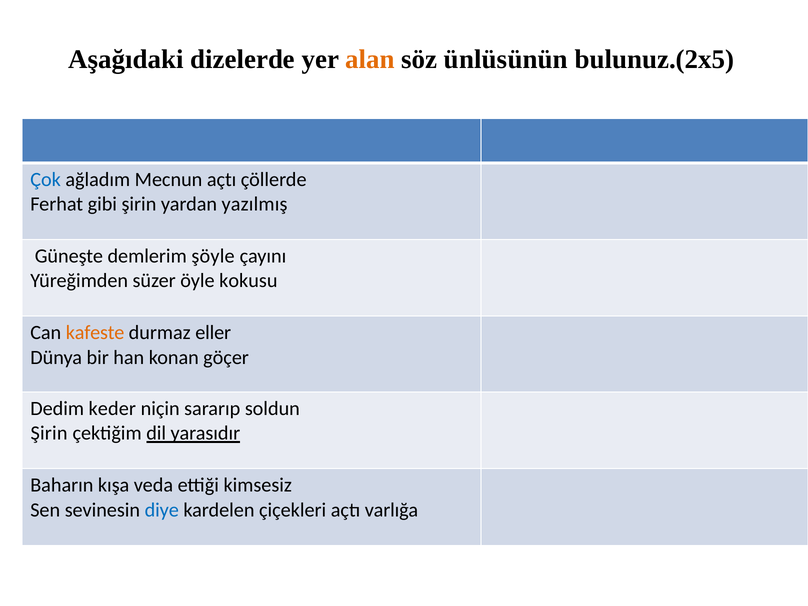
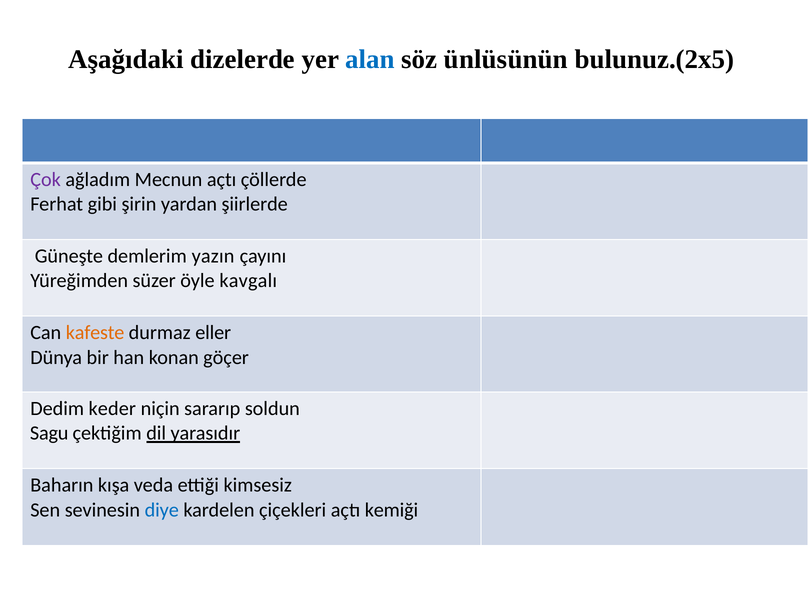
alan colour: orange -> blue (370, 59)
Çok colour: blue -> purple (46, 179)
yazılmış: yazılmış -> şiirlerde (255, 204)
şöyle: şöyle -> yazın (213, 256)
kokusu: kokusu -> kavgalı (248, 281)
Şirin: Şirin -> Sagu (49, 433)
varlığa: varlığa -> kemiği (391, 510)
